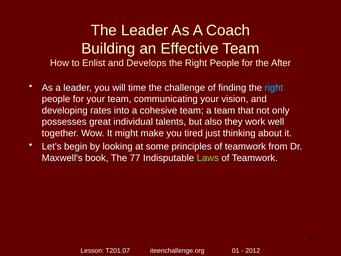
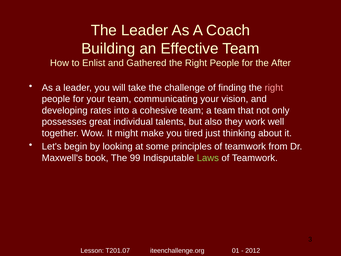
Develops: Develops -> Gathered (146, 63)
time: time -> take (137, 88)
right colour: light blue -> pink (274, 88)
77: 77 -> 99 (135, 158)
